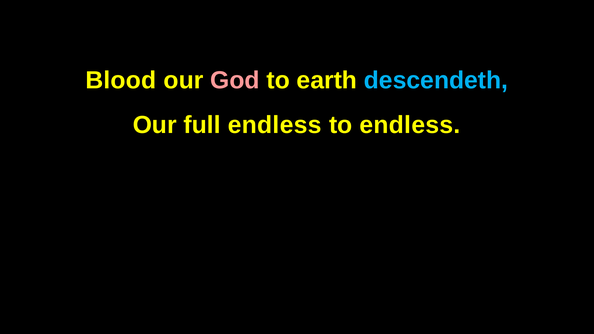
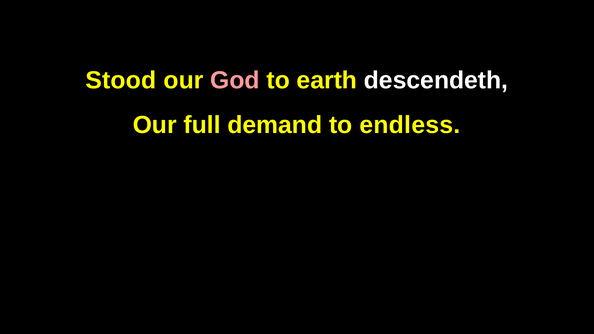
Blood: Blood -> Stood (121, 80)
descendeth colour: light blue -> white (436, 80)
full endless: endless -> demand (275, 125)
